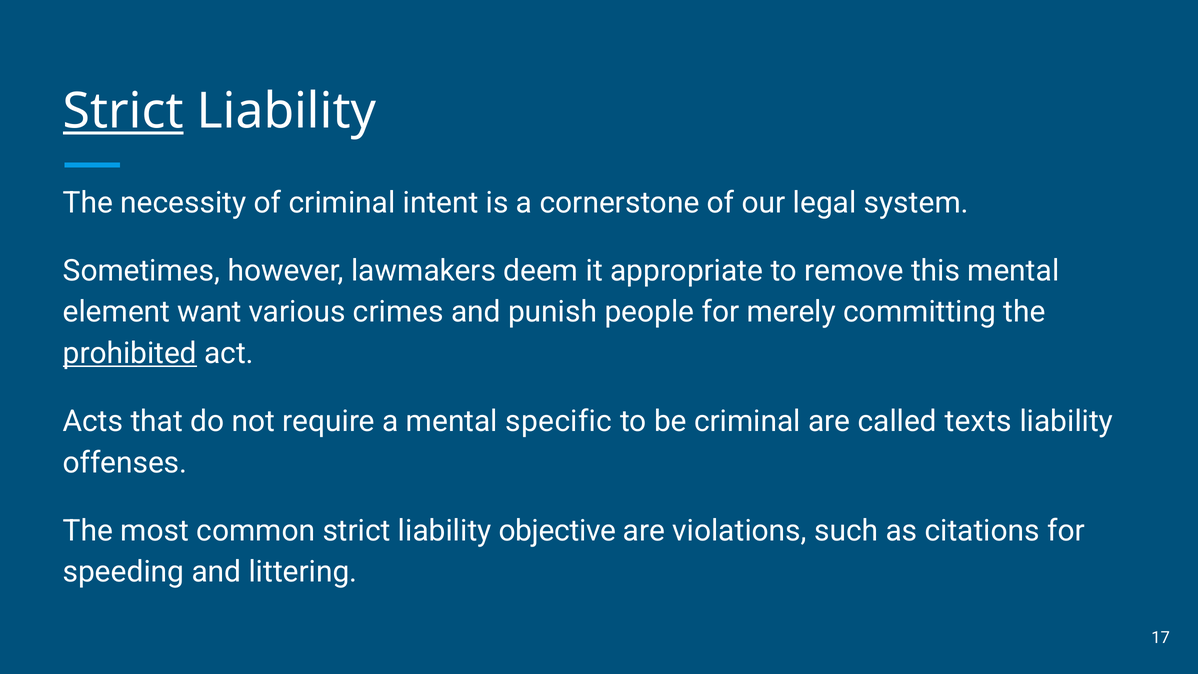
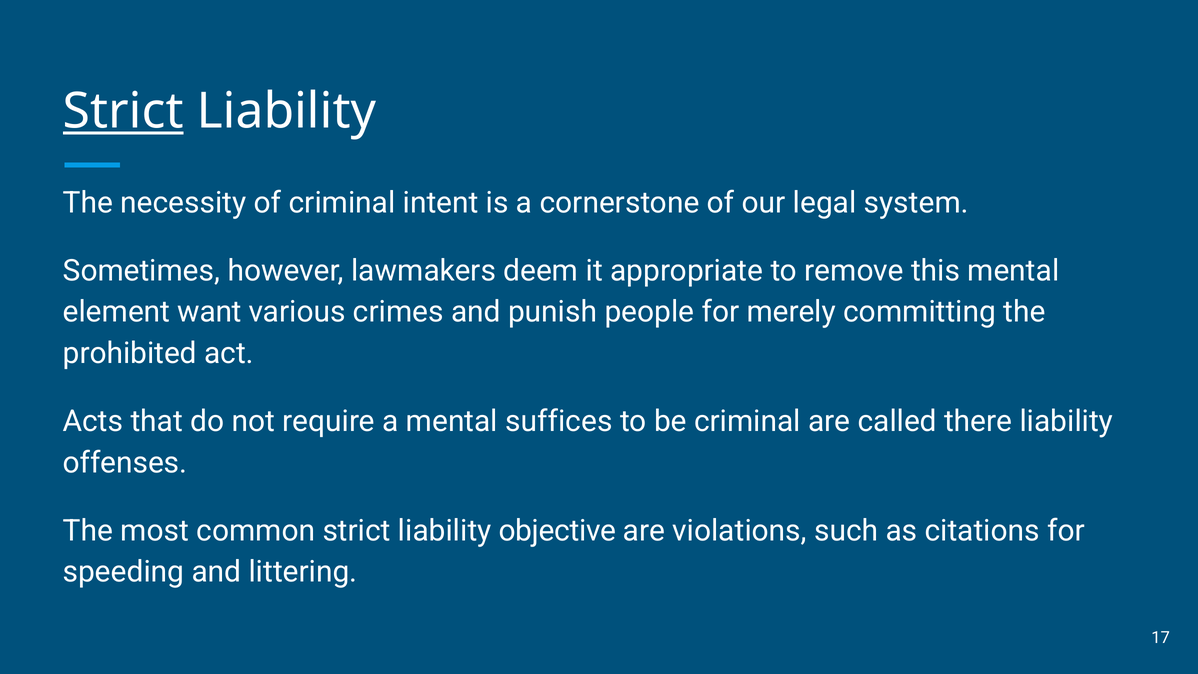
prohibited underline: present -> none (130, 353)
specific: specific -> suffices (559, 421)
texts: texts -> there (978, 421)
